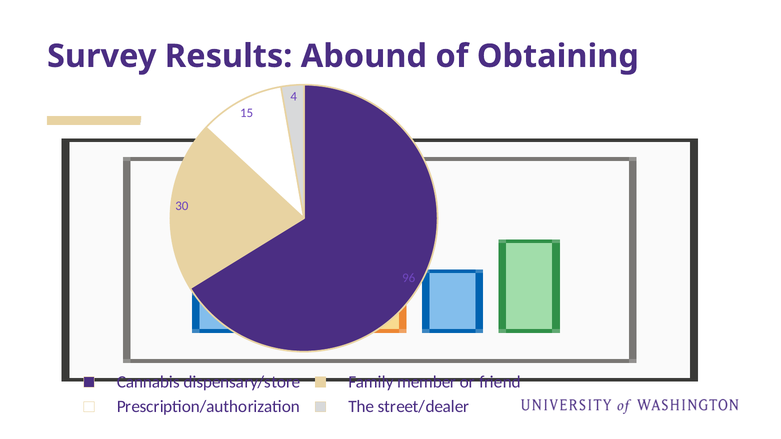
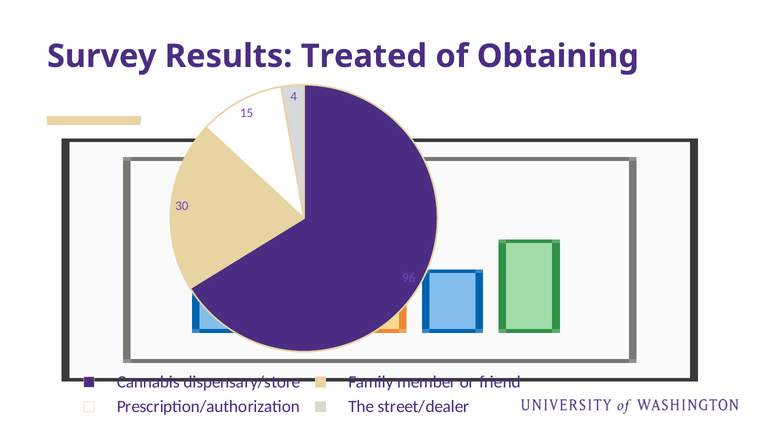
Abound: Abound -> Treated (364, 56)
